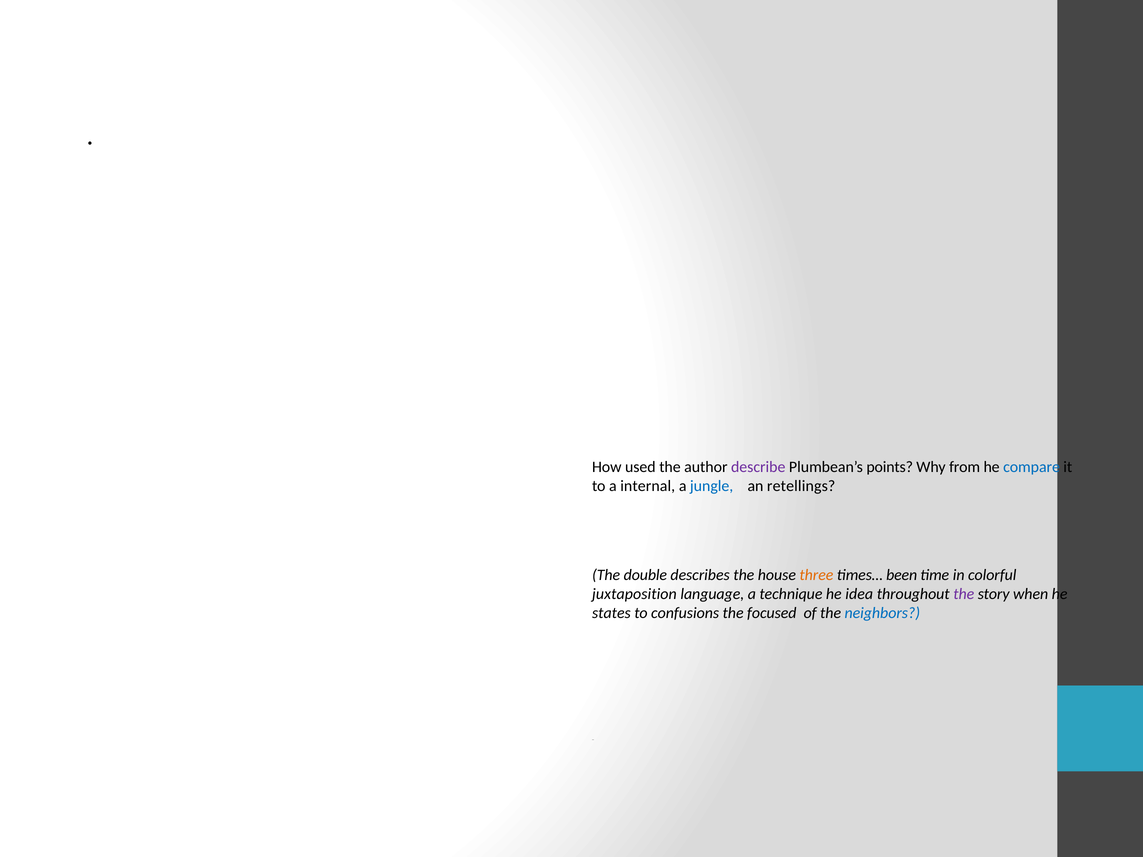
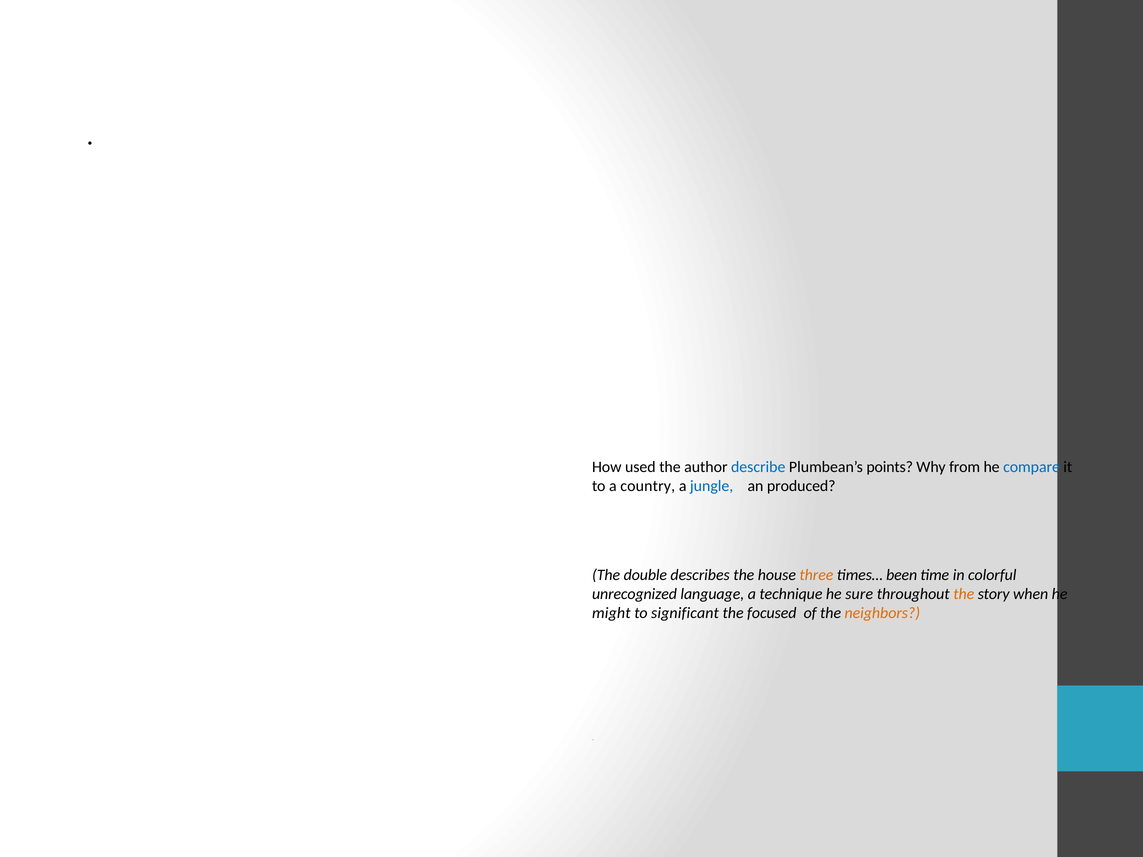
describe colour: purple -> blue (758, 467)
internal: internal -> country (648, 486)
retellings: retellings -> produced (801, 486)
juxtaposition: juxtaposition -> unrecognized (635, 594)
idea: idea -> sure (859, 594)
the colour: purple -> orange (964, 594)
states: states -> might (611, 613)
confusions: confusions -> significant (685, 613)
neighbors colour: blue -> orange (882, 613)
